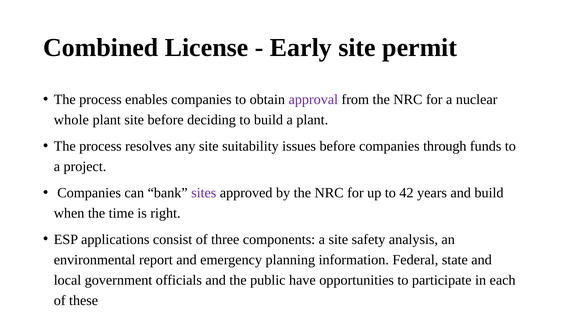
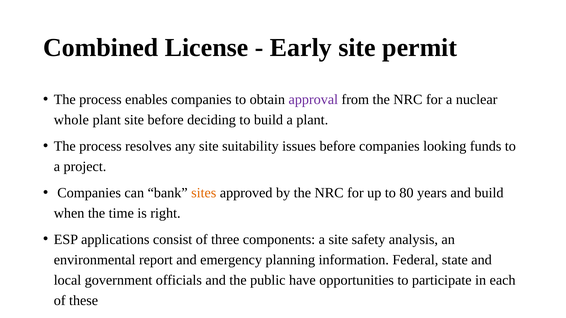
through: through -> looking (445, 146)
sites colour: purple -> orange (204, 193)
42: 42 -> 80 (406, 193)
